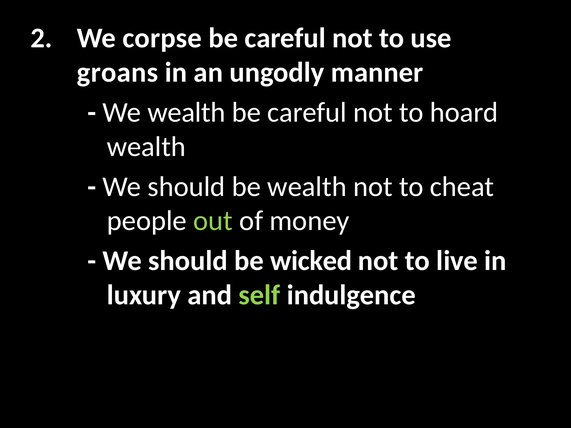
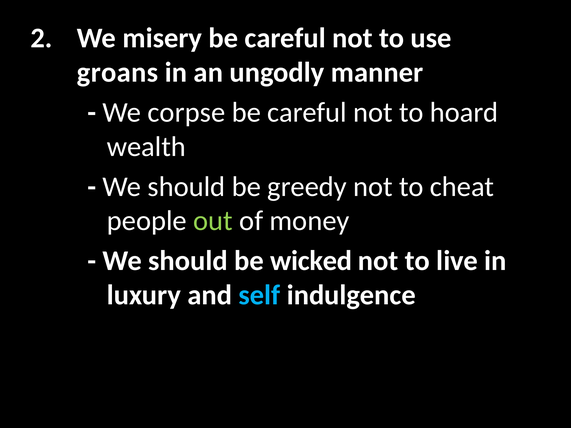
corpse: corpse -> misery (162, 38)
We wealth: wealth -> corpse (186, 112)
be wealth: wealth -> greedy (307, 187)
self colour: light green -> light blue (259, 295)
